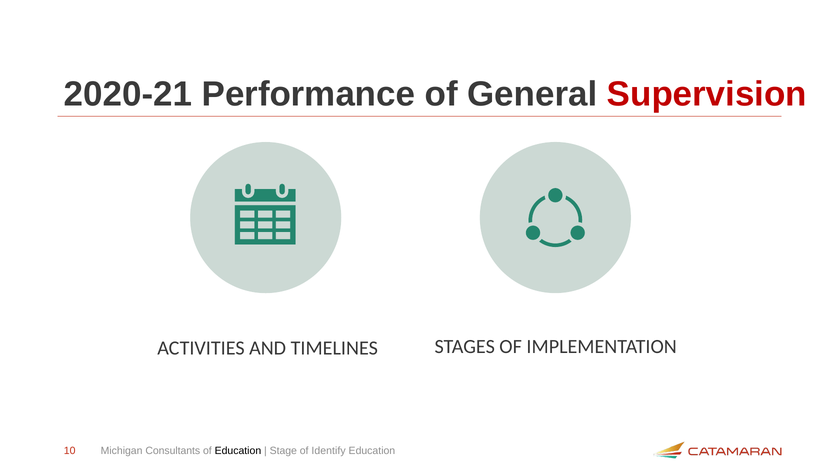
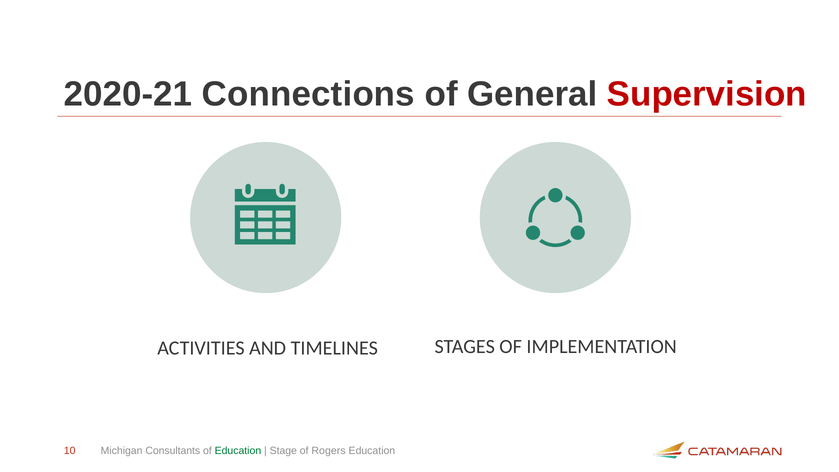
Performance: Performance -> Connections (308, 94)
Education colour: black -> green (238, 451)
Identify: Identify -> Rogers (329, 451)
